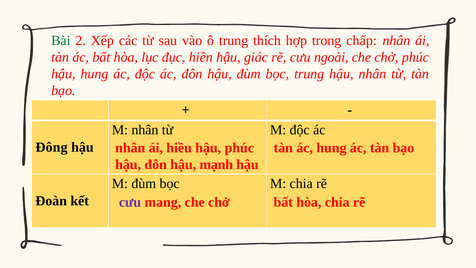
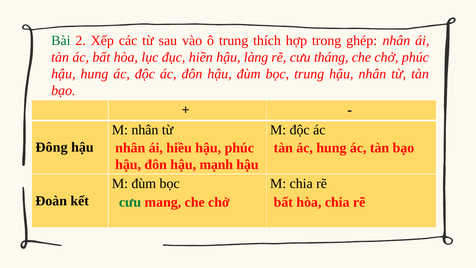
chấp: chấp -> ghép (362, 41)
giác: giác -> làng (256, 57)
ngoài: ngoài -> tháng (331, 57)
cưu colour: purple -> green (130, 202)
